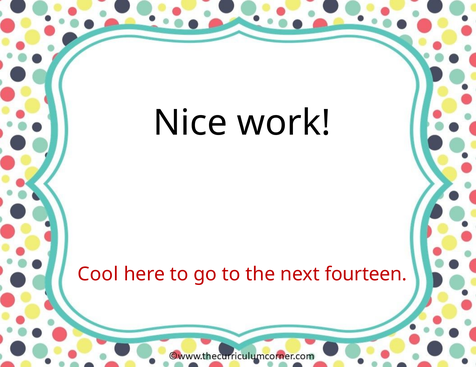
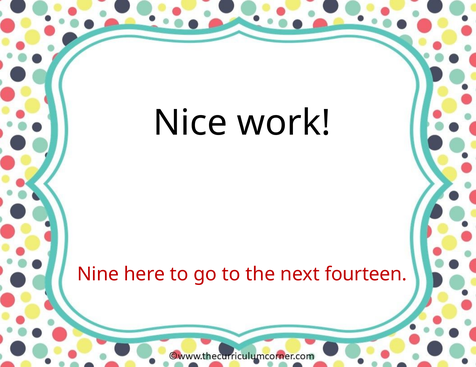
Cool: Cool -> Nine (98, 275)
